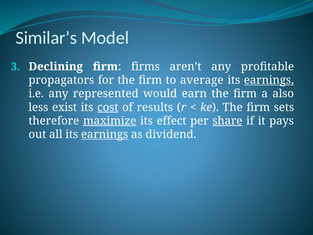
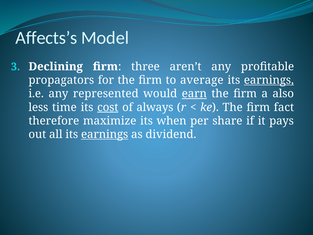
Similar’s: Similar’s -> Affects’s (46, 38)
firms: firms -> three (145, 66)
earn underline: none -> present (194, 94)
exist: exist -> time (64, 107)
results: results -> always (155, 107)
sets: sets -> fact (284, 107)
maximize underline: present -> none (110, 121)
effect: effect -> when (172, 121)
share underline: present -> none (227, 121)
